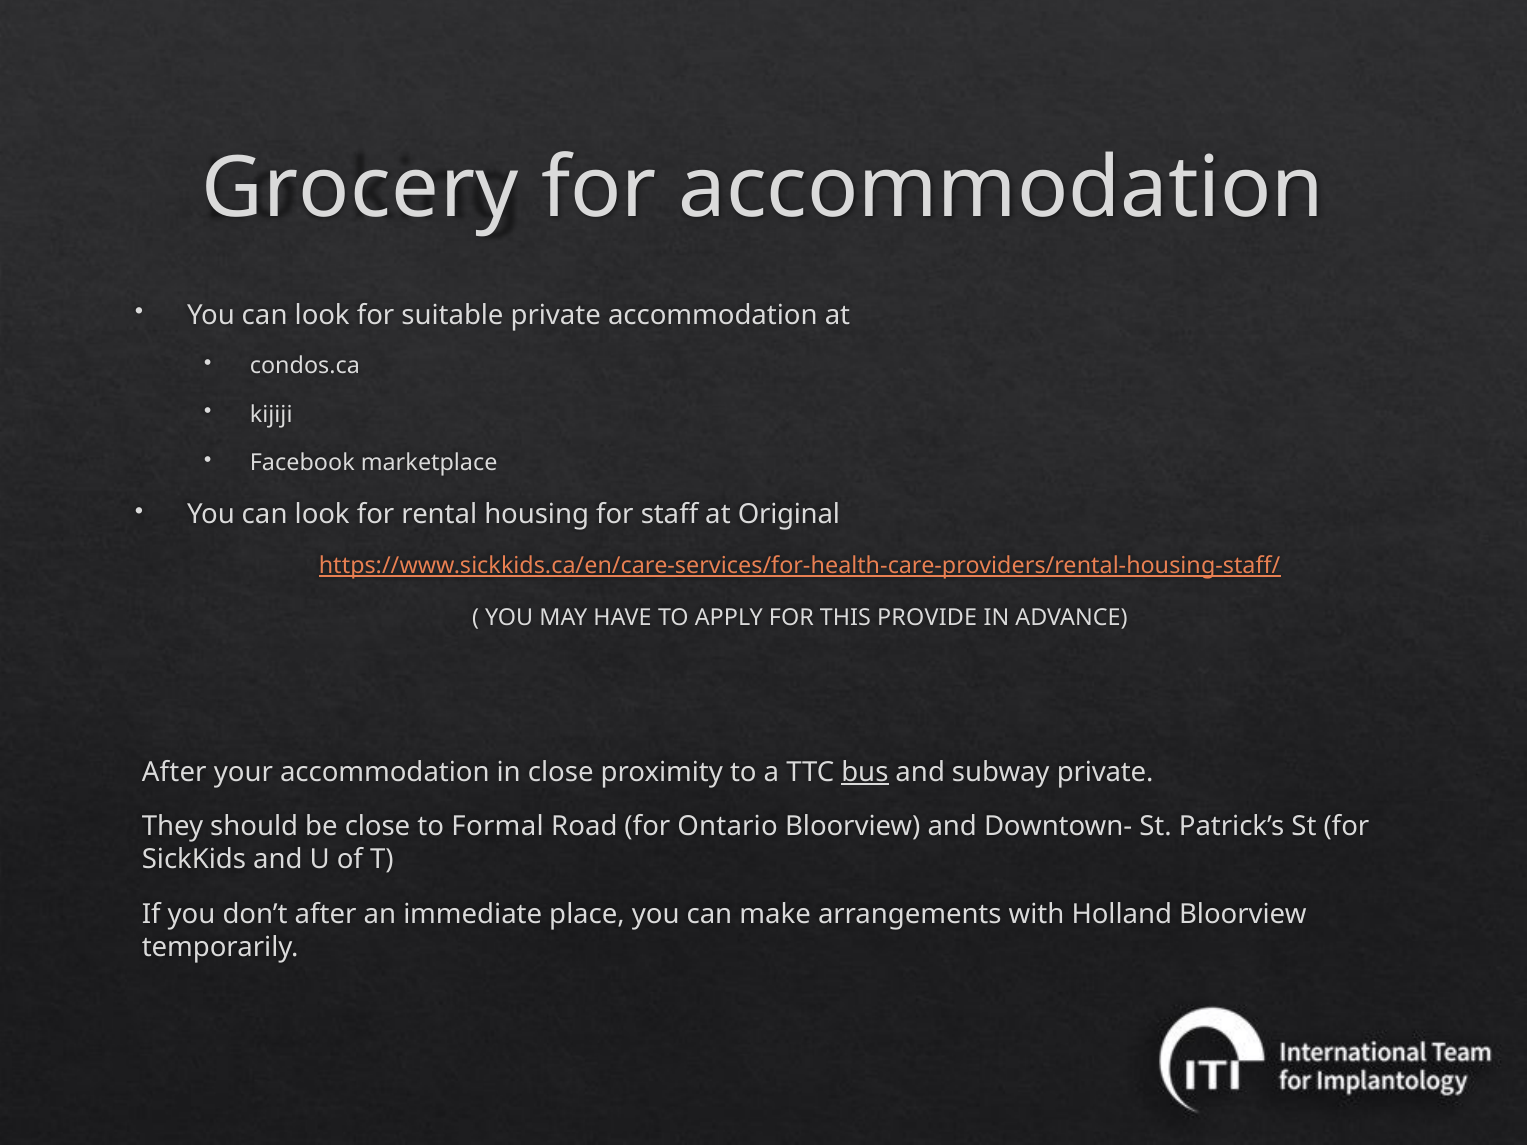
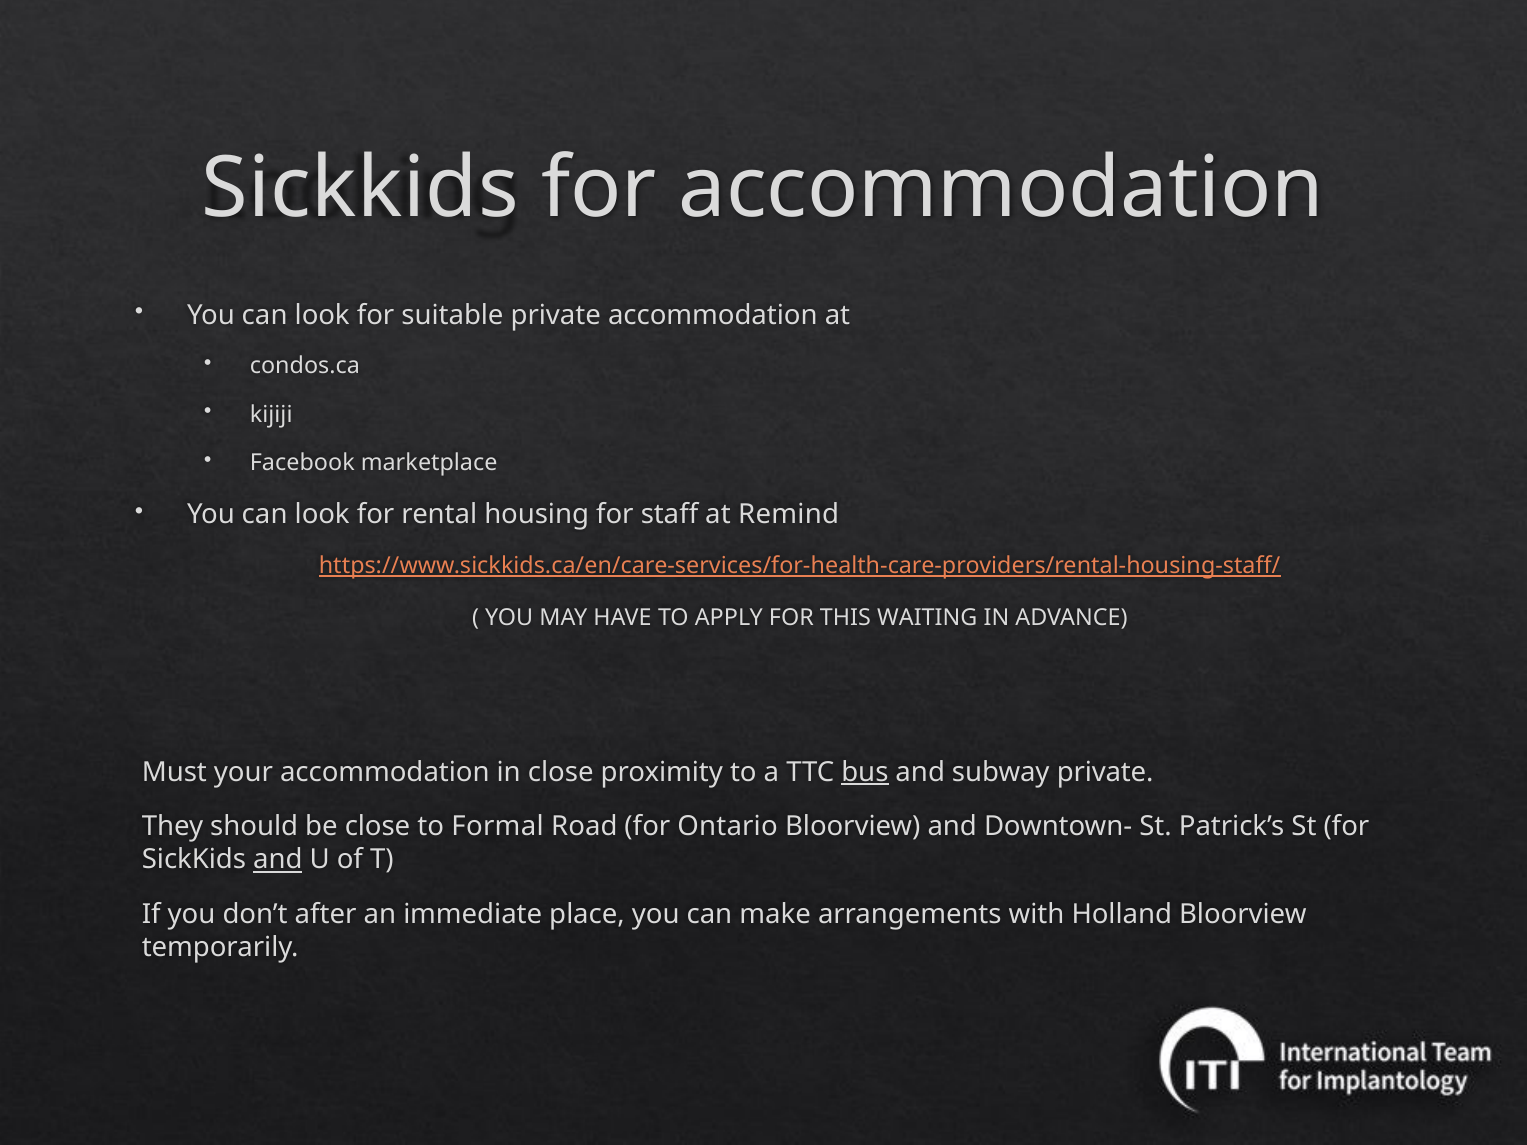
Grocery: Grocery -> Sickkids (360, 189)
Original: Original -> Remind (789, 515)
PROVIDE: PROVIDE -> WAITING (927, 618)
After: After -> Must (174, 773)
and underline: none -> present (278, 860)
